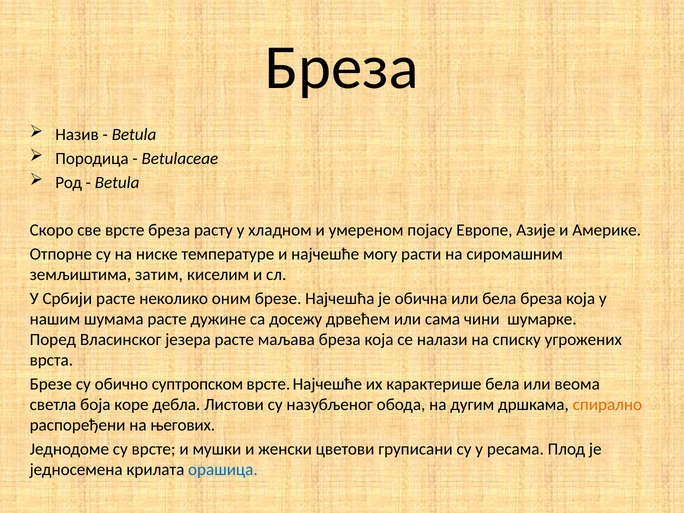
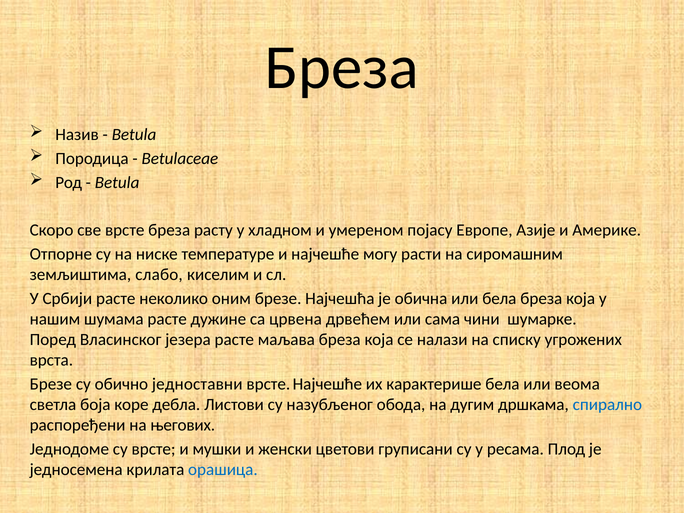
затим: затим -> слабо (159, 275)
досежу: досежу -> црвена (296, 319)
суптропском: суптропском -> једноставни (197, 384)
спирално colour: orange -> blue (607, 405)
